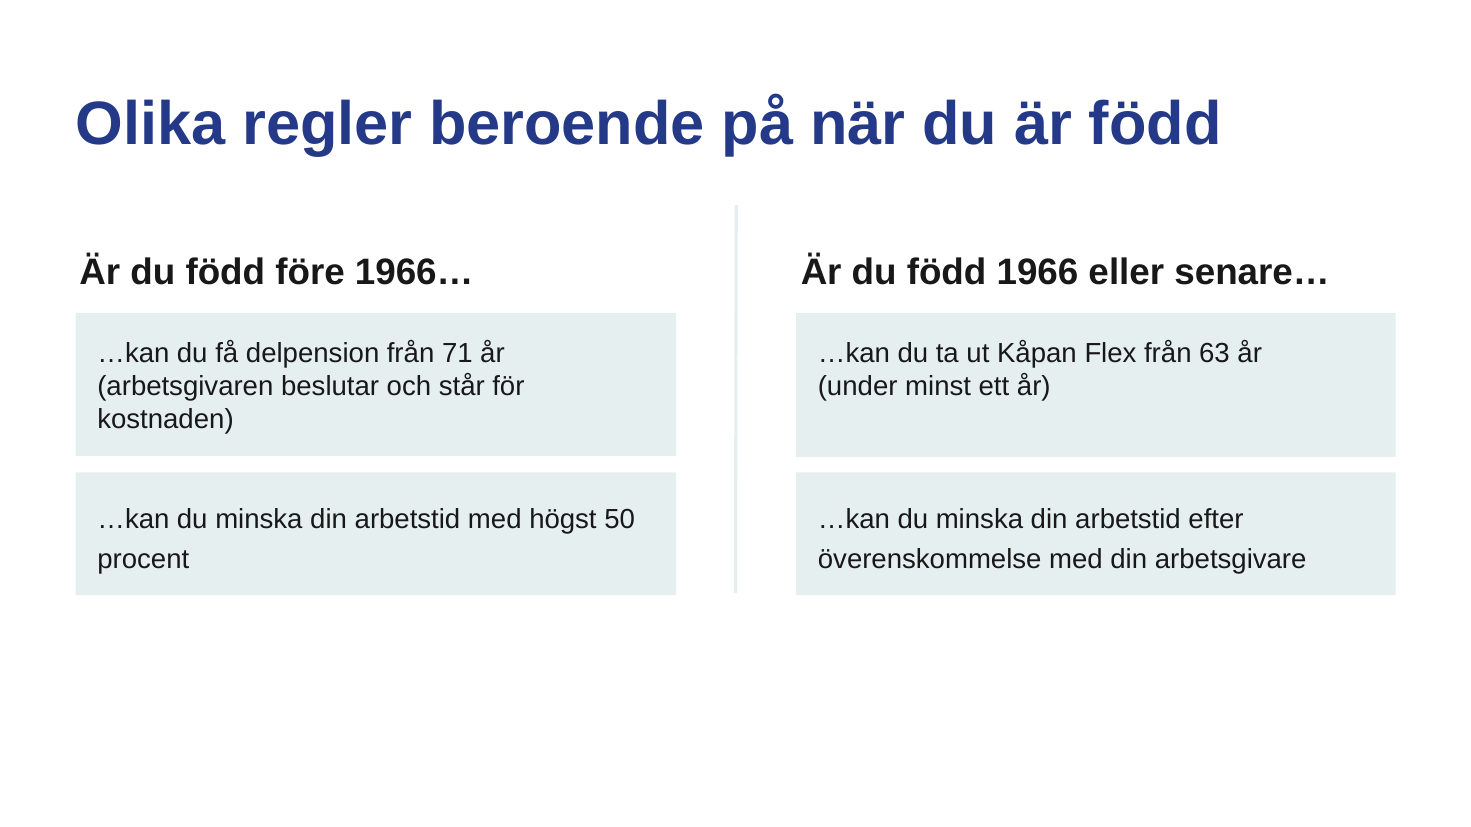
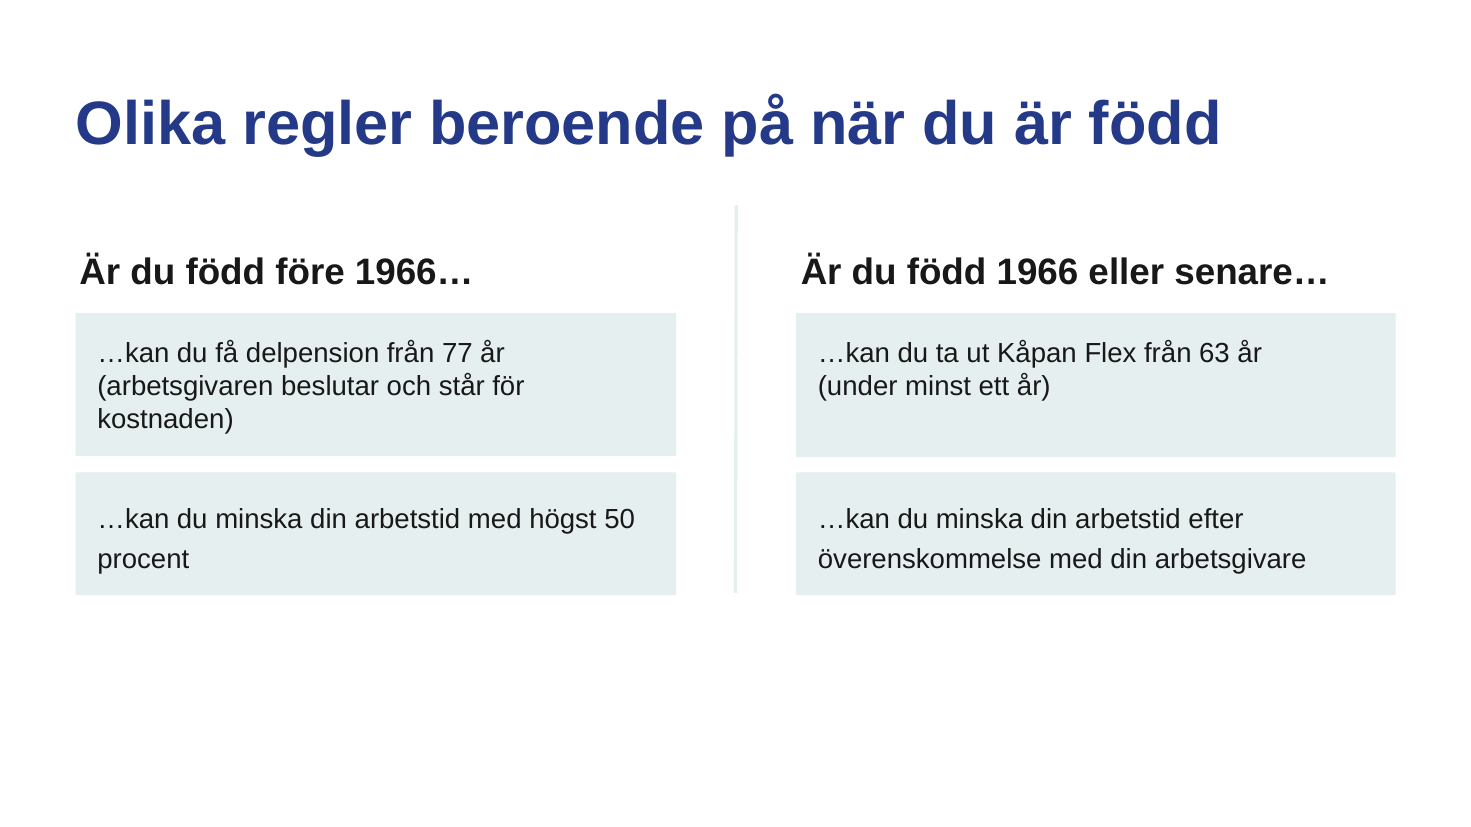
71: 71 -> 77 (457, 354)
